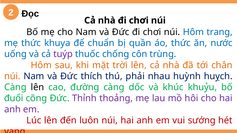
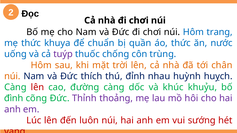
phải: phải -> đỉnh (135, 76)
lên colour: black -> red (37, 87)
đuổi: đuổi -> đình (14, 99)
